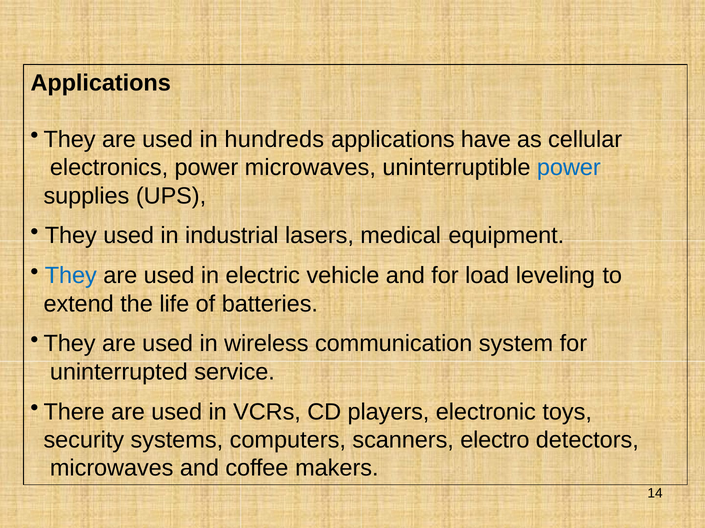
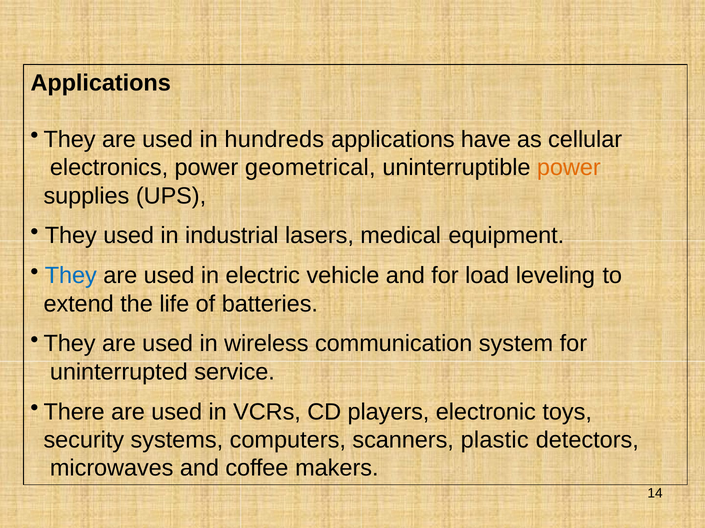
power microwaves: microwaves -> geometrical (310, 168)
power colour: blue -> orange (569, 168)
electro: electro -> plastic (495, 441)
